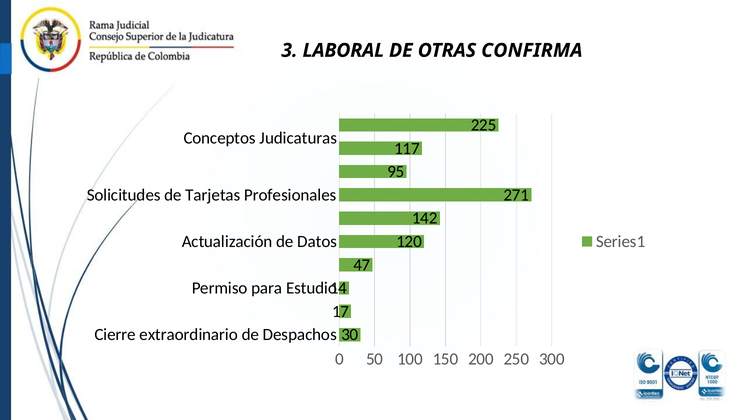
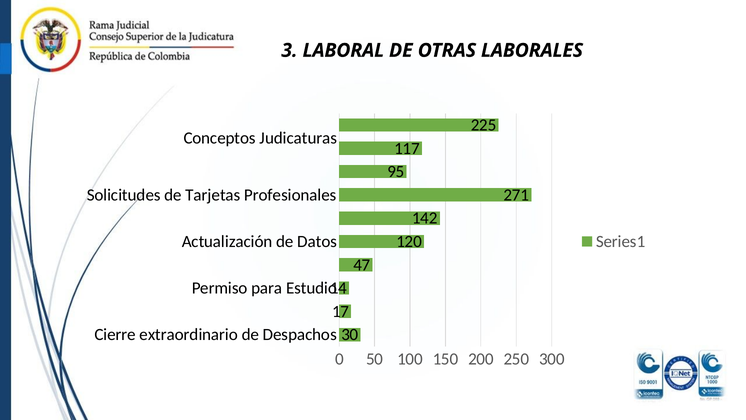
CONFIRMA: CONFIRMA -> LABORALES (532, 50)
